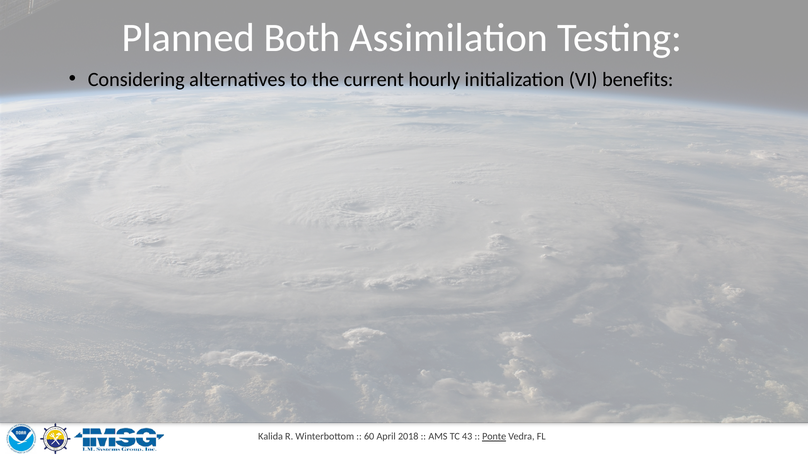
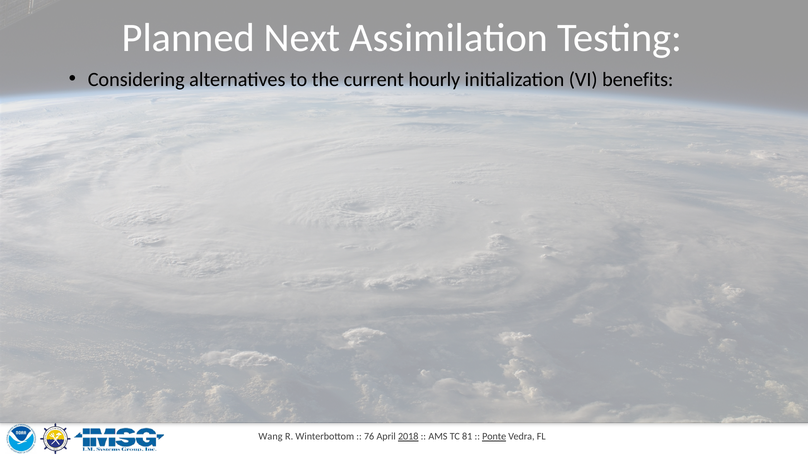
Both: Both -> Next (302, 38)
Kalida: Kalida -> Wang (270, 436)
60: 60 -> 76 (369, 436)
2018 underline: none -> present (408, 436)
43: 43 -> 81 (467, 436)
